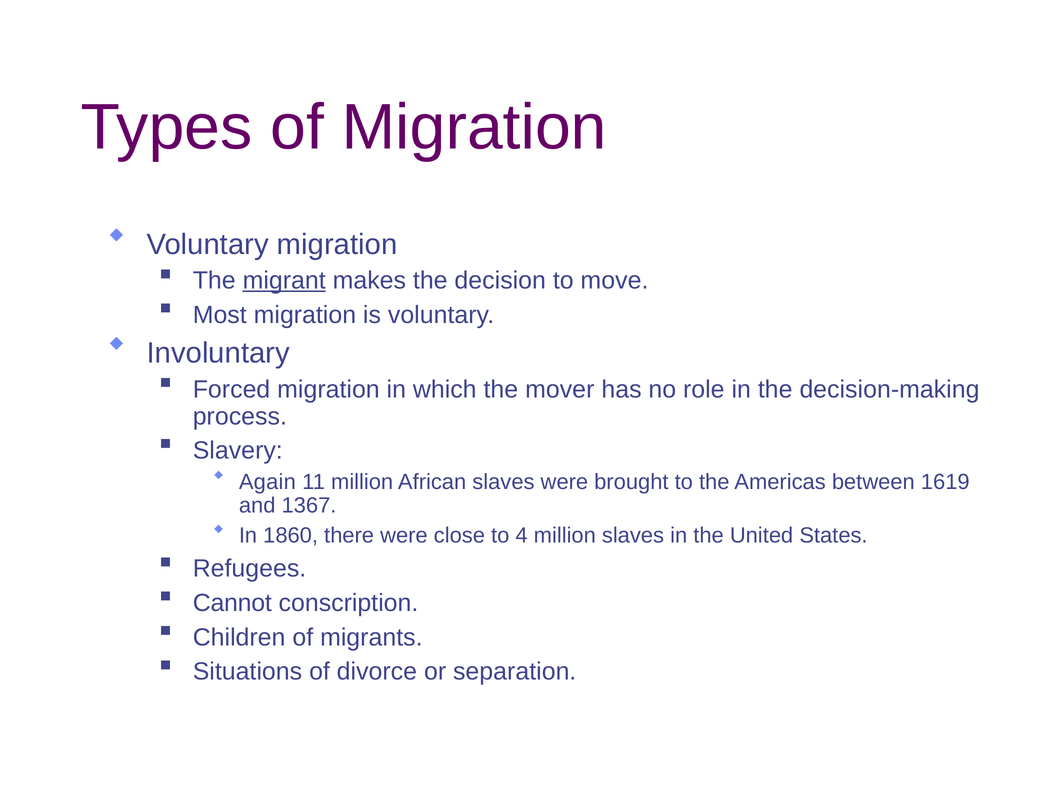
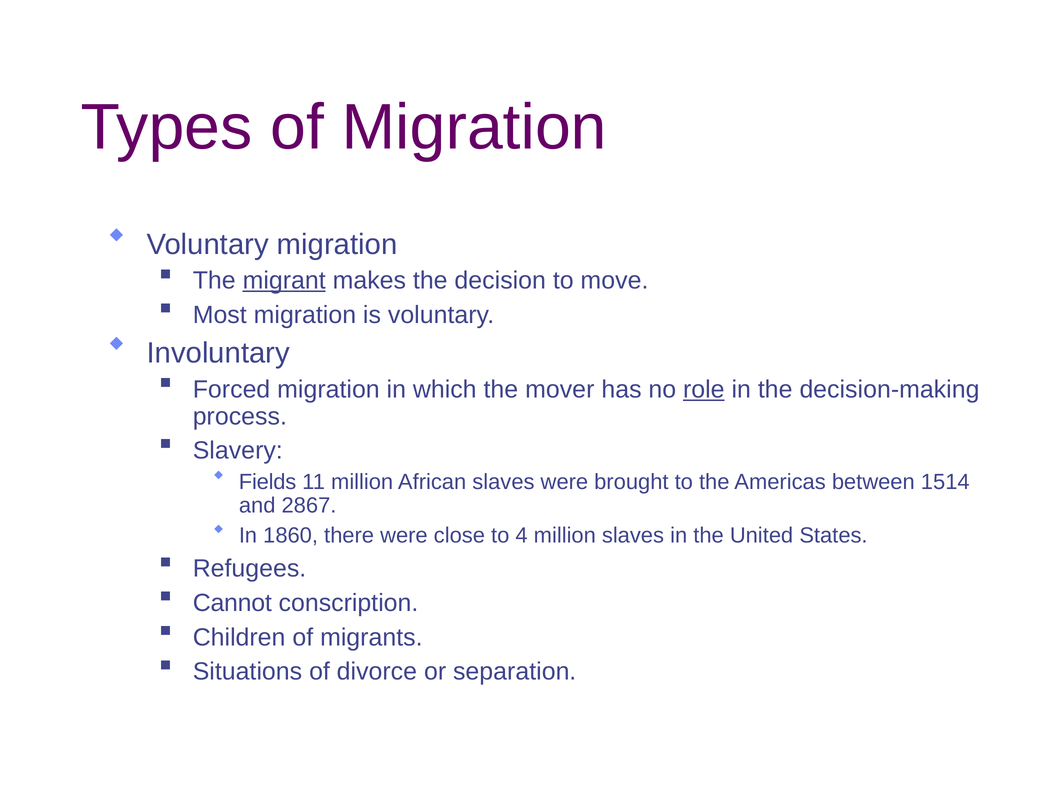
role underline: none -> present (704, 389)
Again: Again -> Fields (268, 482)
1619: 1619 -> 1514 (945, 482)
1367: 1367 -> 2867 (309, 505)
